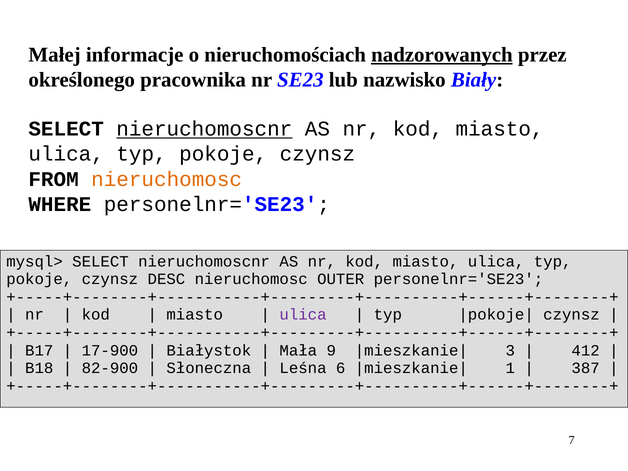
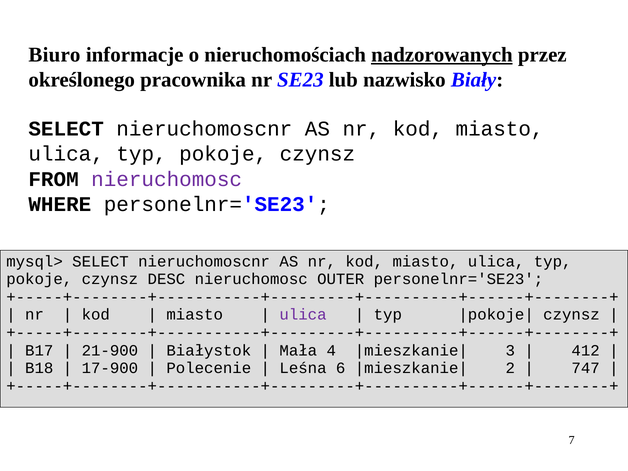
Małej: Małej -> Biuro (54, 55)
nieruchomoscnr underline: present -> none (204, 129)
nieruchomosc colour: orange -> purple (167, 179)
17-900: 17-900 -> 21-900 (110, 350)
9: 9 -> 4 (331, 350)
82-900: 82-900 -> 17-900 (110, 368)
Słoneczna: Słoneczna -> Polecenie (209, 368)
1: 1 -> 2 (510, 368)
387: 387 -> 747 (586, 368)
